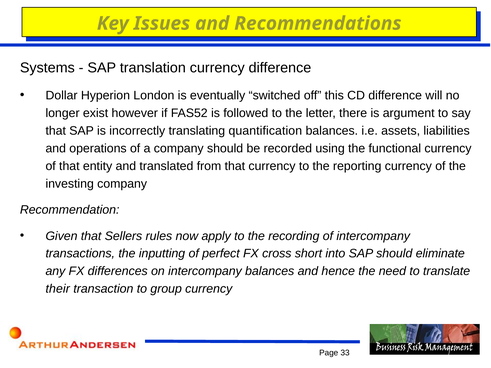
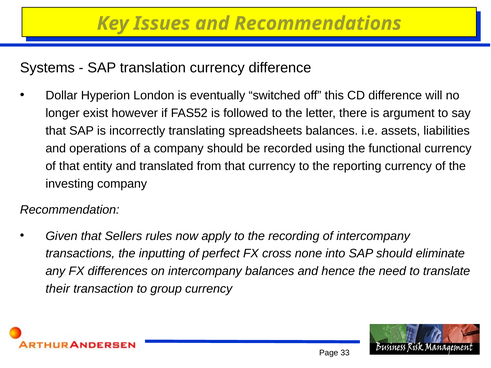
quantification: quantification -> spreadsheets (265, 131)
short: short -> none (308, 254)
